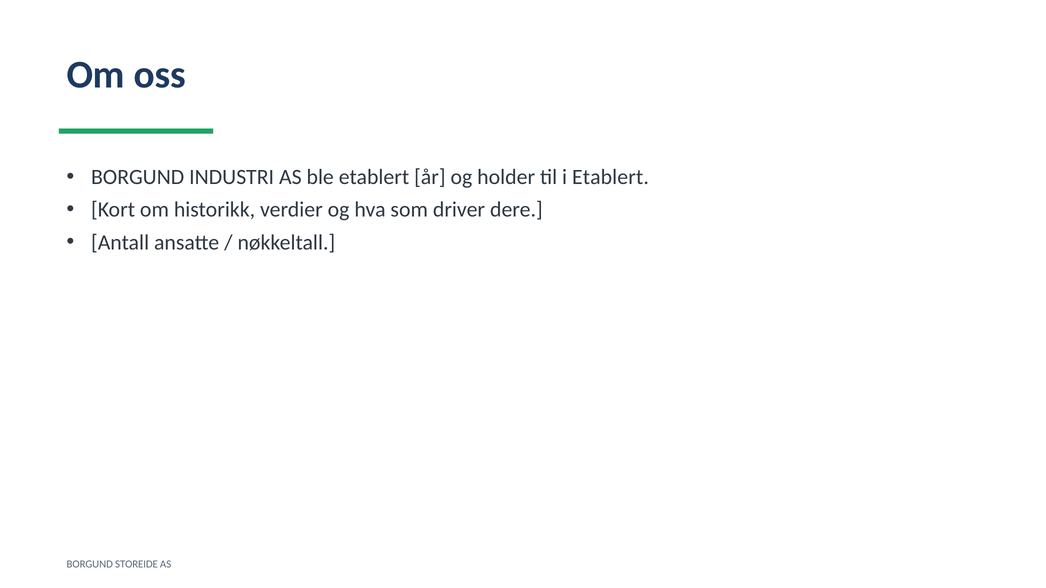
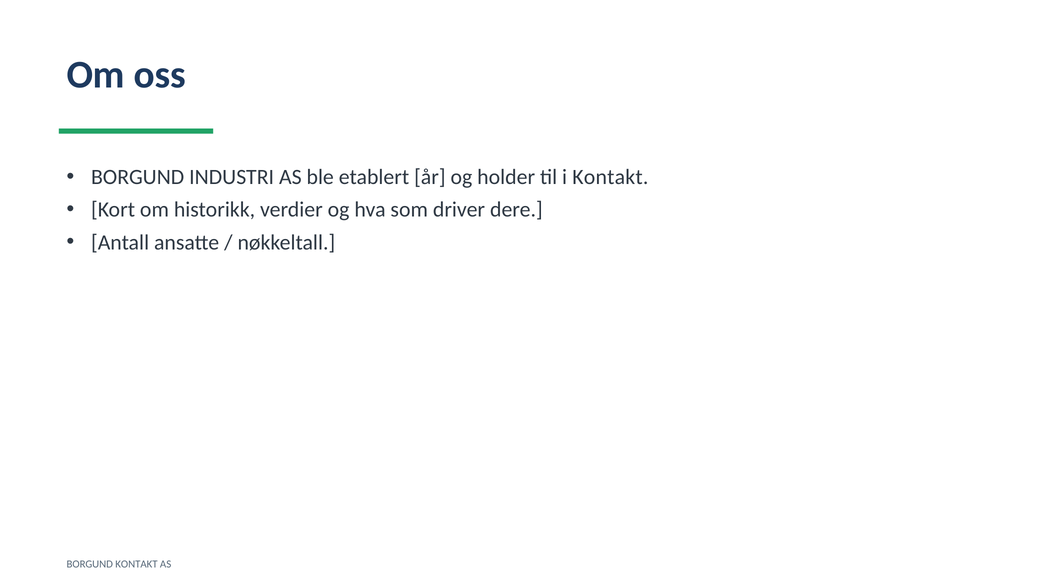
i Etablert: Etablert -> Kontakt (610, 177)
BORGUND STOREIDE: STOREIDE -> KONTAKT (136, 565)
